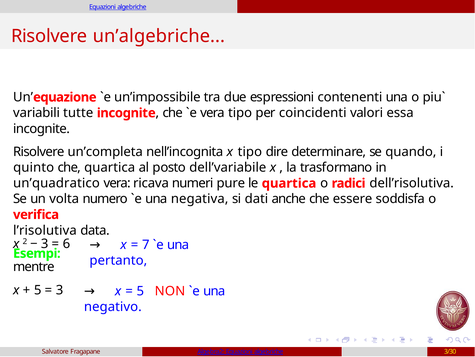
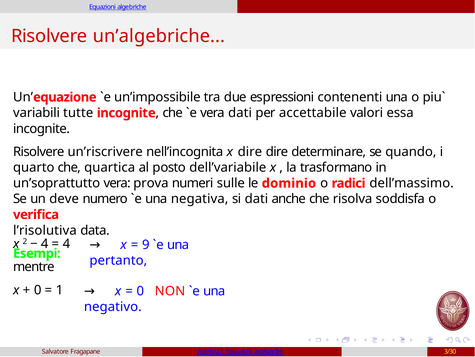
vera tipo: tipo -> dati (240, 113)
coincidenti: coincidenti -> accettabile (313, 113)
un’completa: un’completa -> un’riscrivere (105, 152)
x tipo: tipo -> dire (250, 152)
quinto: quinto -> quarto (34, 167)
un’quadratico: un’quadratico -> un’soprattutto (57, 183)
ricava: ricava -> prova (151, 183)
pure: pure -> sulle (231, 183)
le quartica: quartica -> dominio (289, 183)
dell’risolutiva: dell’risolutiva -> dell’massimo (412, 183)
volta: volta -> deve (64, 199)
essere: essere -> risolva (353, 199)
7: 7 -> 9 (146, 245)
3: 3 -> 4 (45, 243)
6: 6 -> 4 (66, 243)
5: 5 -> 0 (140, 291)
5: 5 -> 0 (38, 290)
3: 3 -> 1 (60, 290)
